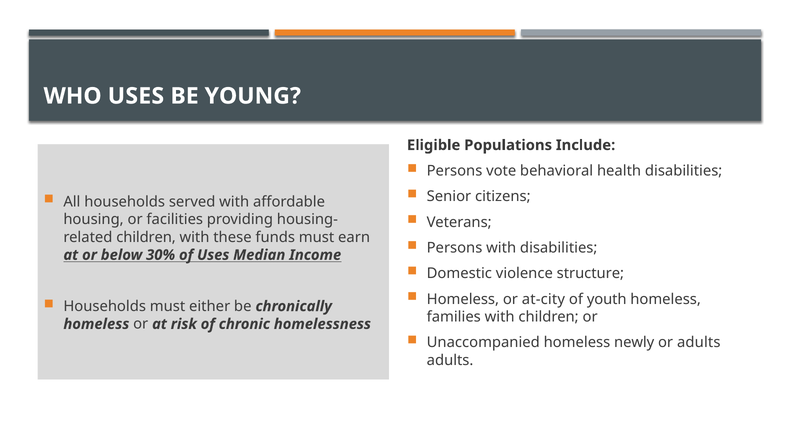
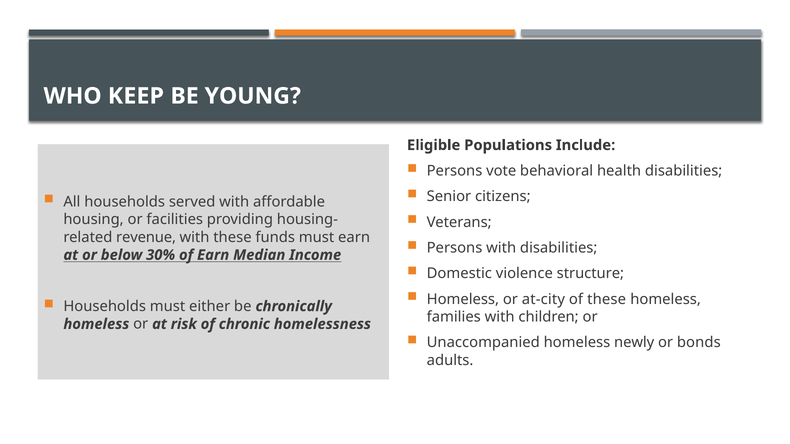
WHO USES: USES -> KEEP (136, 96)
children: children -> revenue (146, 237)
of Uses: Uses -> Earn (213, 255)
of youth: youth -> these (607, 299)
or adults: adults -> bonds (699, 343)
